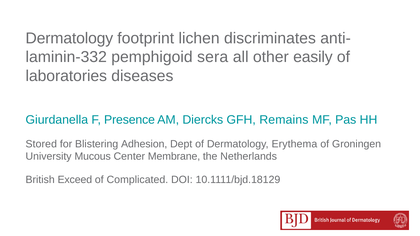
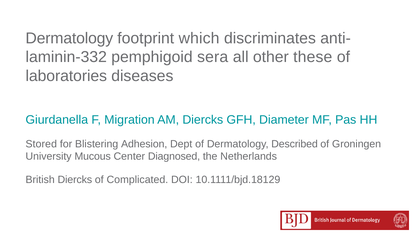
lichen: lichen -> which (199, 38)
easily: easily -> these (313, 57)
Presence: Presence -> Migration (129, 120)
Remains: Remains -> Diameter (284, 120)
Erythema: Erythema -> Described (295, 144)
Membrane: Membrane -> Diagnosed (174, 157)
British Exceed: Exceed -> Diercks (75, 180)
